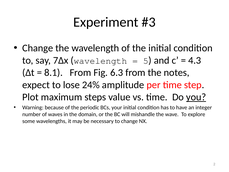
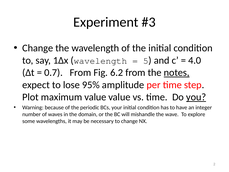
7∆x: 7∆x -> 1∆x (61, 60)
4.3: 4.3 -> 4.0 (195, 60)
8.1: 8.1 -> 0.7 (53, 72)
6.3: 6.3 -> 6.2 (117, 72)
notes underline: none -> present (177, 72)
24%: 24% -> 95% (91, 85)
maximum steps: steps -> value (95, 97)
